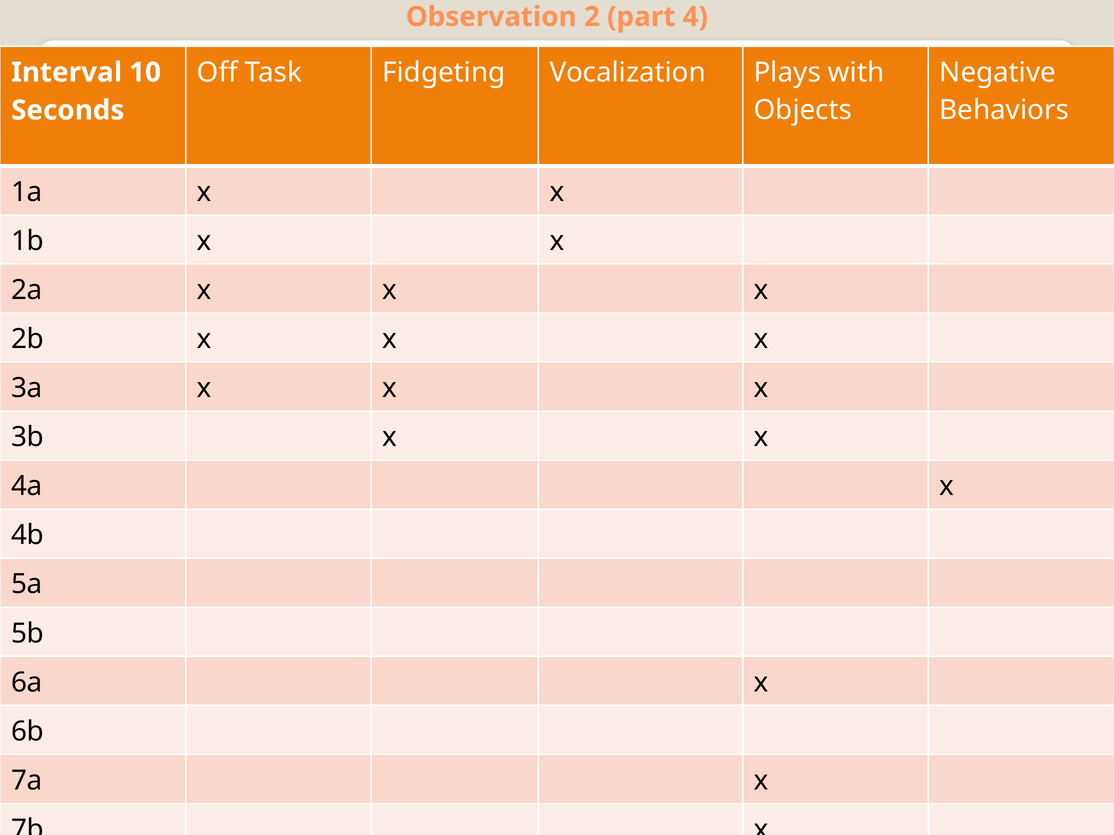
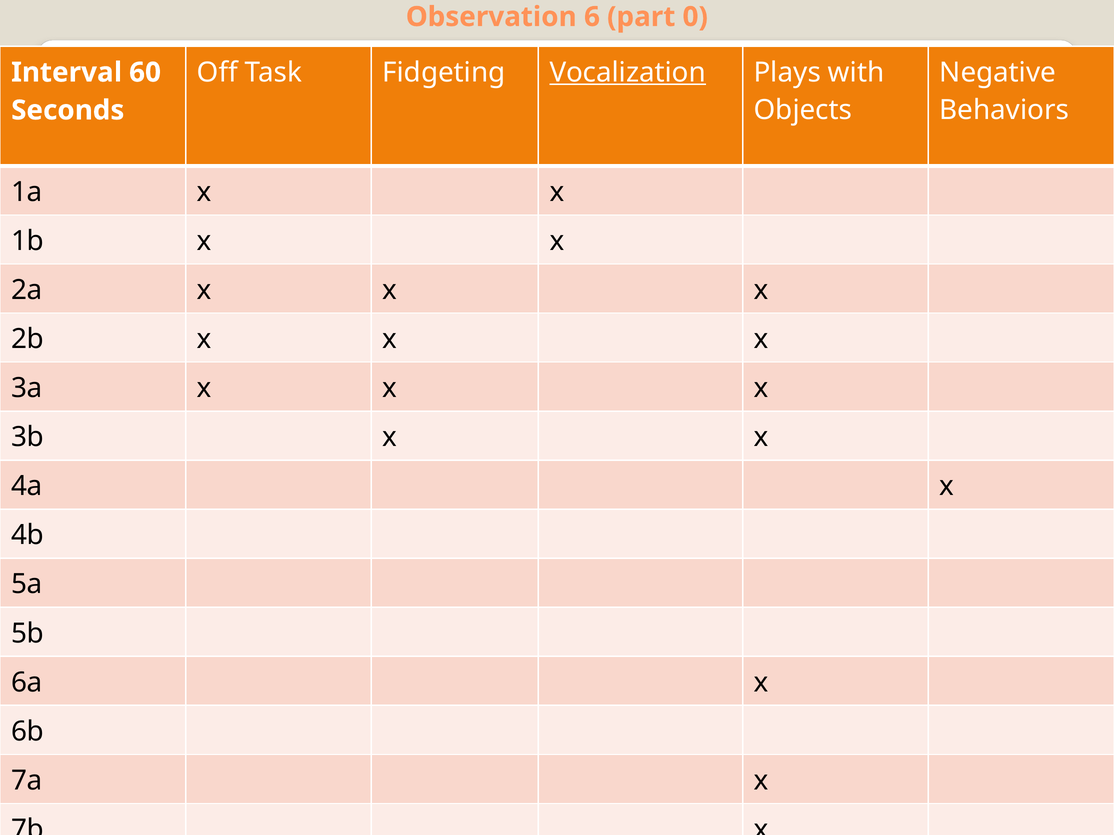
2: 2 -> 6 (592, 17)
4: 4 -> 0 (695, 17)
Vocalization underline: none -> present (628, 72)
10: 10 -> 60 (145, 72)
